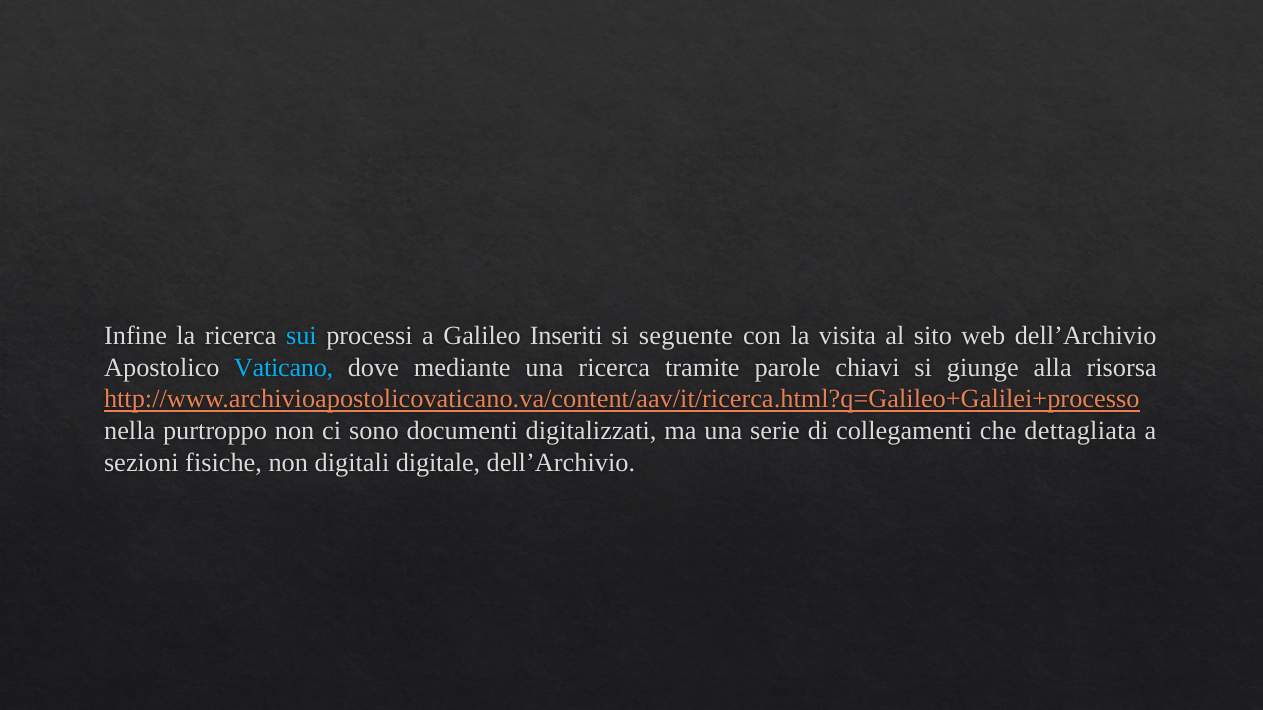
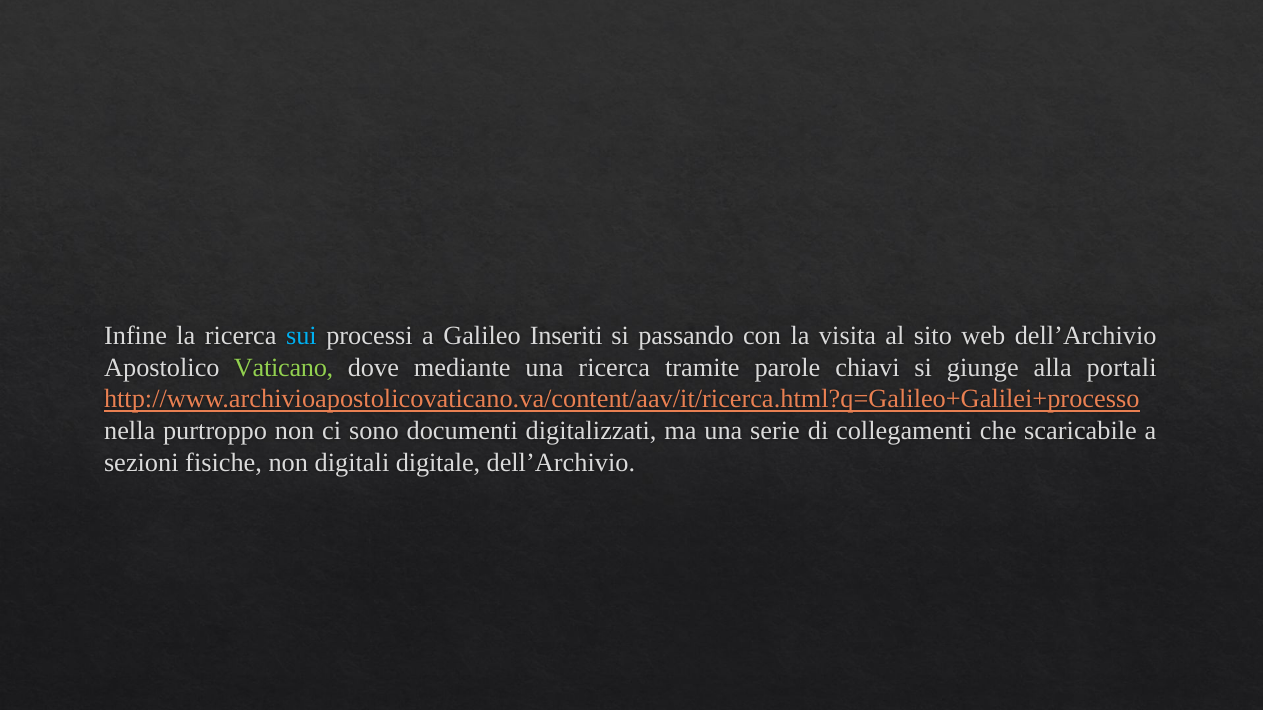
seguente: seguente -> passando (686, 336)
Vaticano colour: light blue -> light green (284, 368)
risorsa: risorsa -> portali (1122, 368)
dettagliata: dettagliata -> scaricabile (1081, 431)
